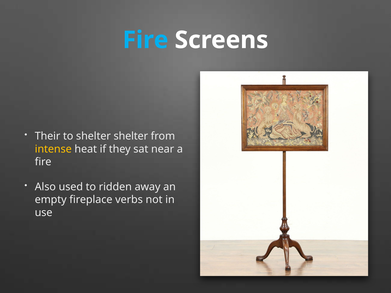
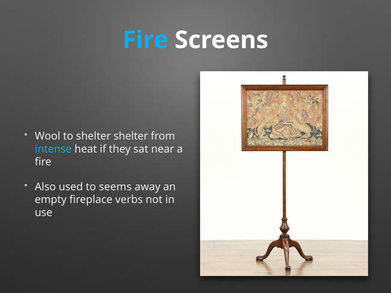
Their: Their -> Wool (48, 136)
intense colour: yellow -> light blue (53, 149)
ridden: ridden -> seems (115, 187)
